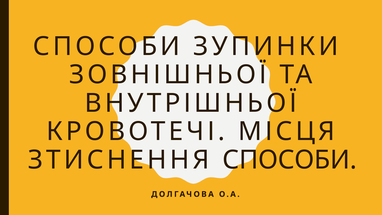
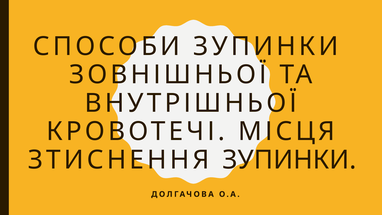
ЗТИСНЕННЯ СПОСОБИ: СПОСОБИ -> ЗУПИНКИ (289, 160)
